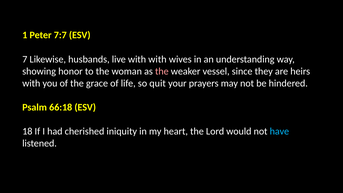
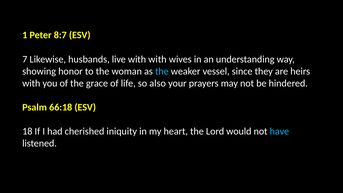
7:7: 7:7 -> 8:7 (60, 35)
the colour: pink -> light blue (162, 71)
quit: quit -> also (158, 83)
